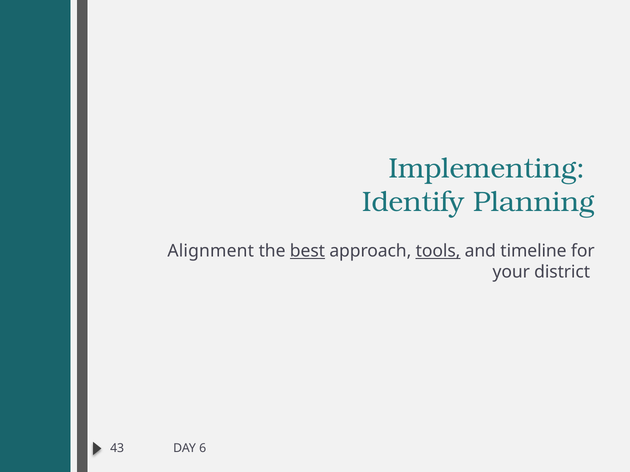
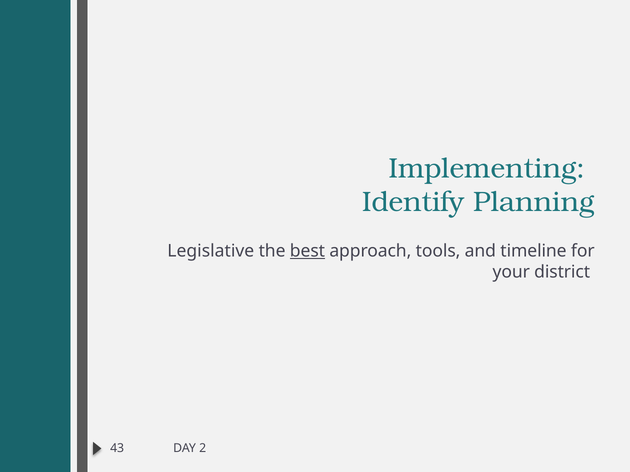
Alignment: Alignment -> Legislative (211, 251)
tools underline: present -> none (438, 251)
6: 6 -> 2 (203, 448)
